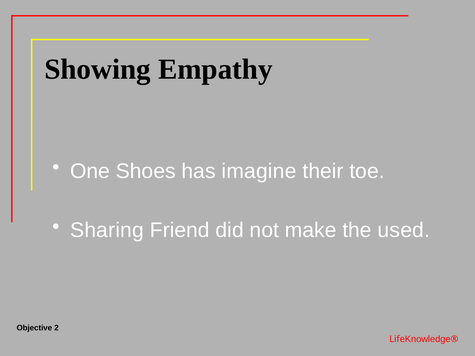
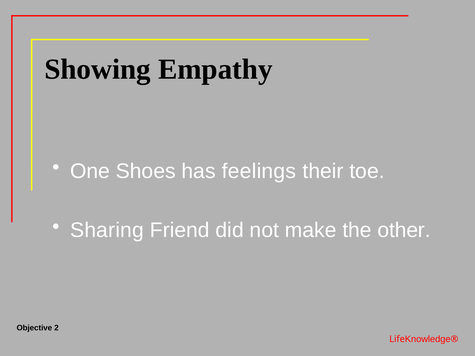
imagine: imagine -> feelings (259, 171)
used: used -> other (404, 230)
